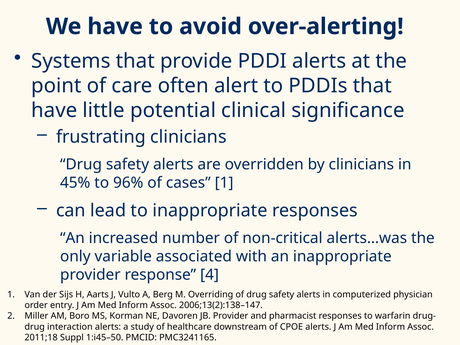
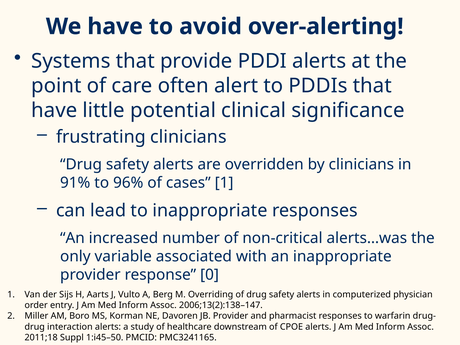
45%: 45% -> 91% (75, 183)
4: 4 -> 0 (210, 275)
